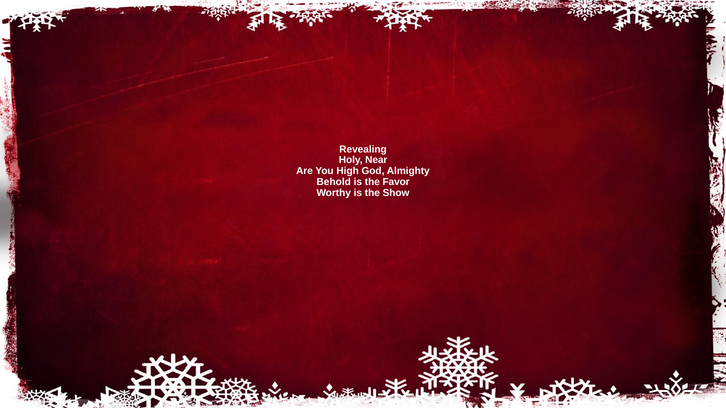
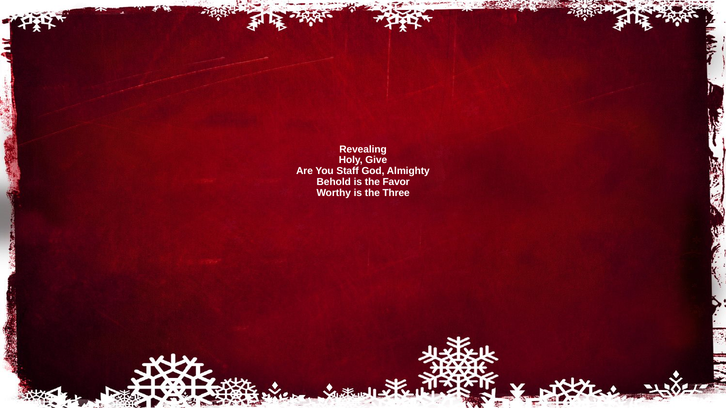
Near: Near -> Give (376, 160)
High: High -> Staff (348, 171)
Show: Show -> Three (396, 193)
